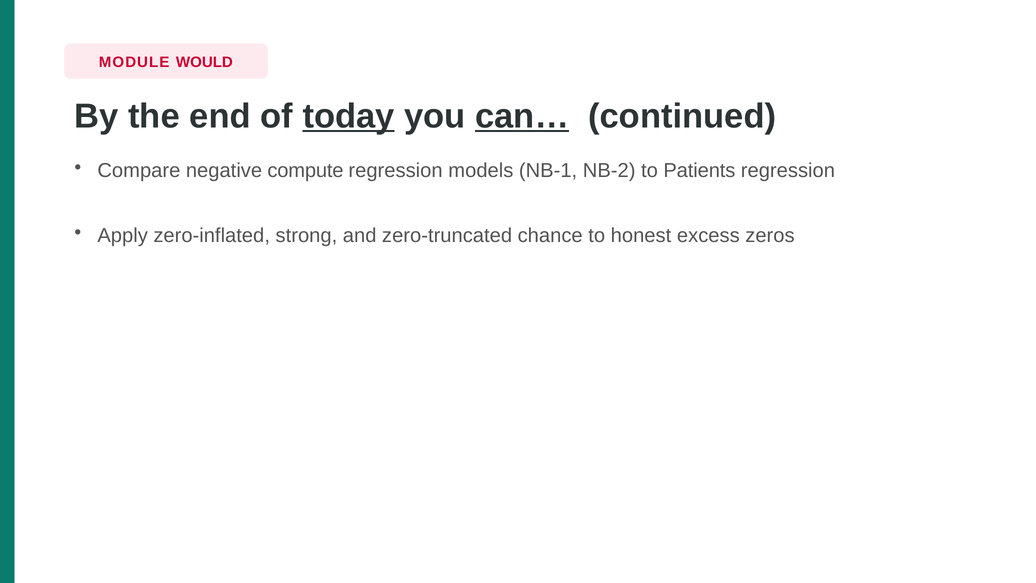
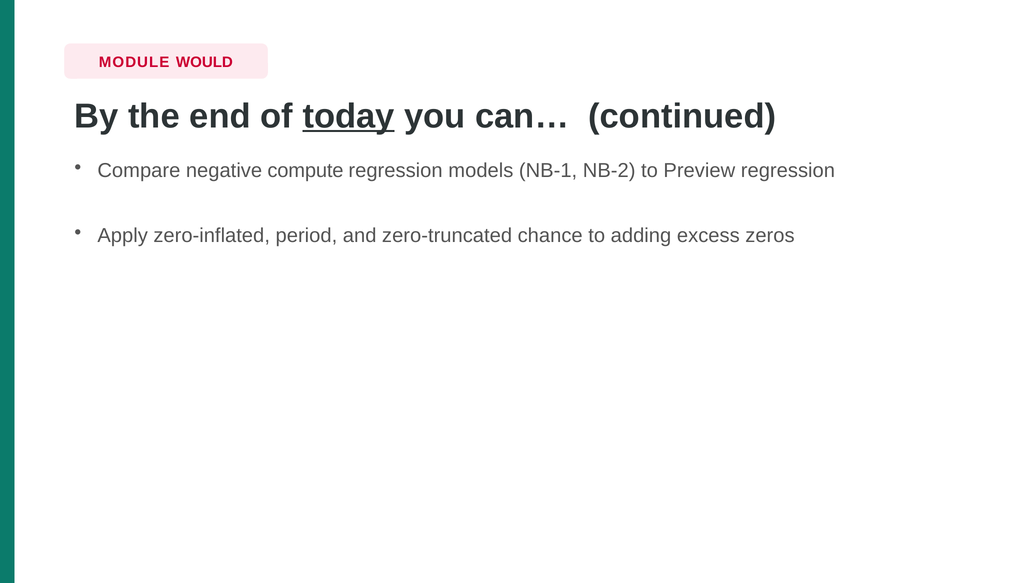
can… underline: present -> none (522, 116)
Patients: Patients -> Preview (699, 171)
strong: strong -> period (306, 236)
honest: honest -> adding (641, 236)
